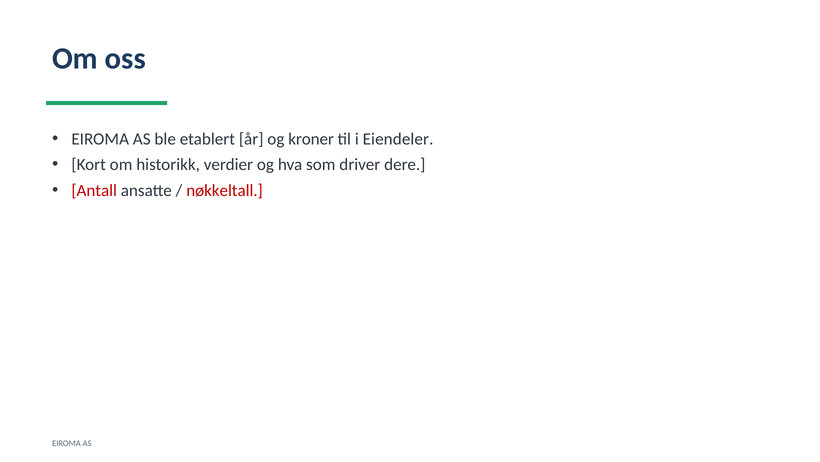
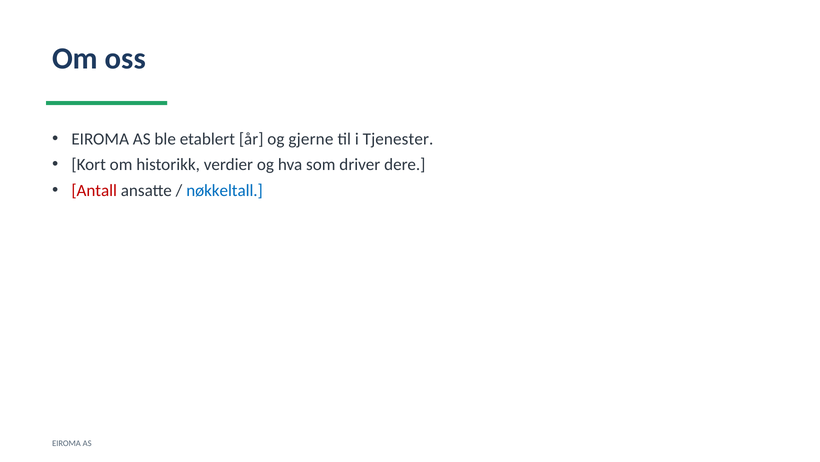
kroner: kroner -> gjerne (311, 139)
Eiendeler: Eiendeler -> Tjenester (398, 139)
nøkkeltall colour: red -> blue (225, 190)
